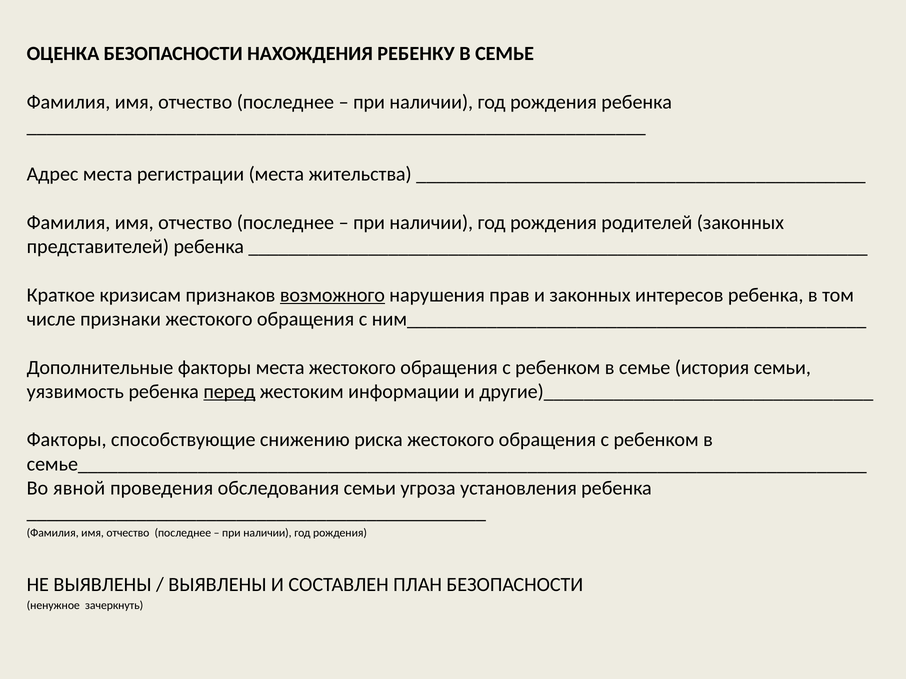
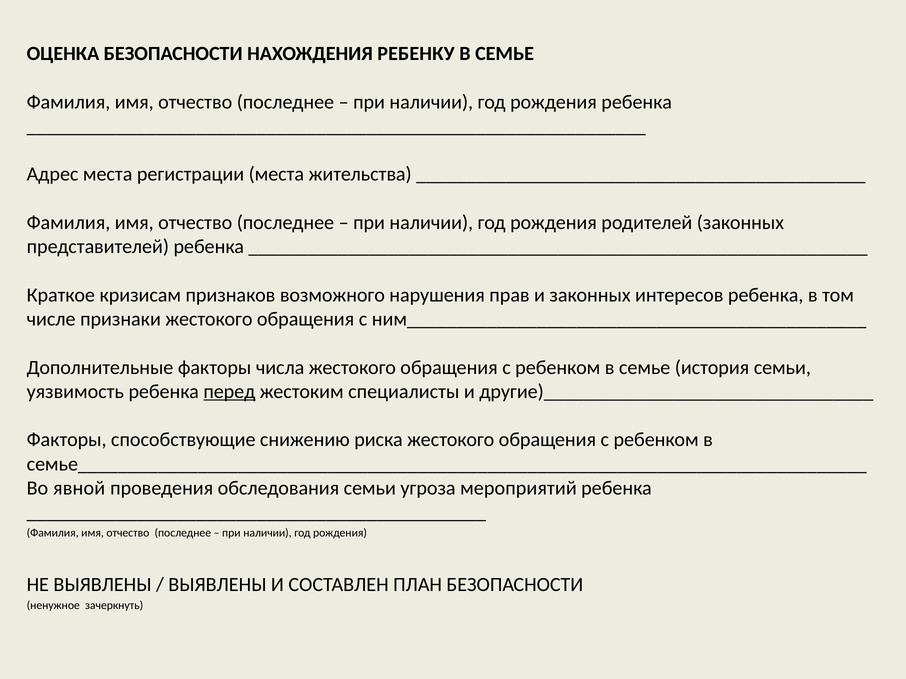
возможного underline: present -> none (332, 295)
факторы места: места -> числа (280, 368)
информации: информации -> специалисты (404, 392)
установления: установления -> мероприятий (518, 488)
